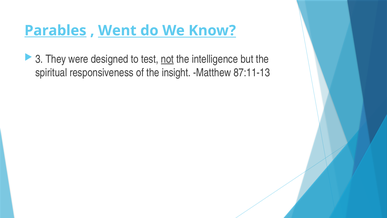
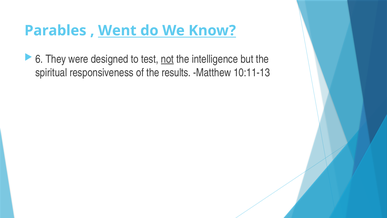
Parables underline: present -> none (55, 31)
3: 3 -> 6 (39, 59)
insight: insight -> results (176, 73)
87:11-13: 87:11-13 -> 10:11-13 (252, 73)
